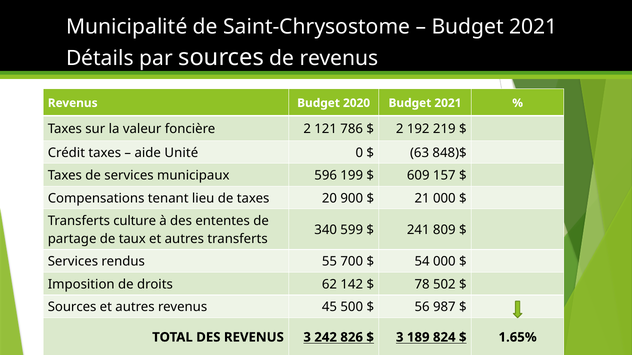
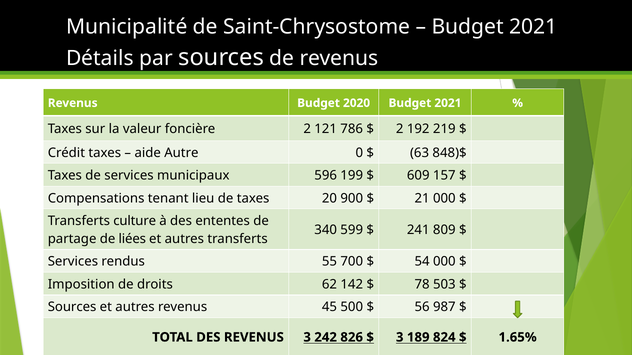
Unité: Unité -> Autre (181, 153)
taux: taux -> liées (132, 239)
502: 502 -> 503 (444, 285)
